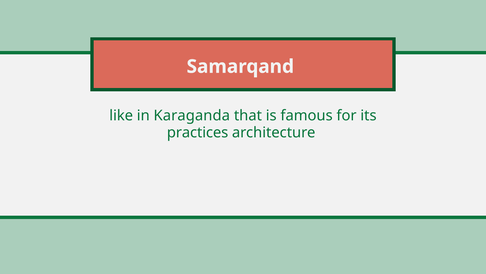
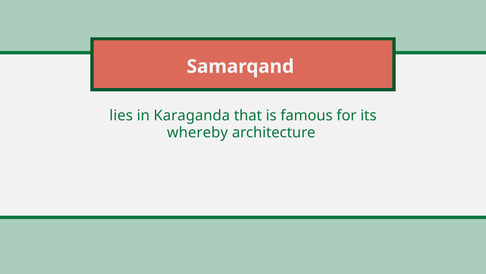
like: like -> lies (121, 115)
practices: practices -> whereby (197, 132)
